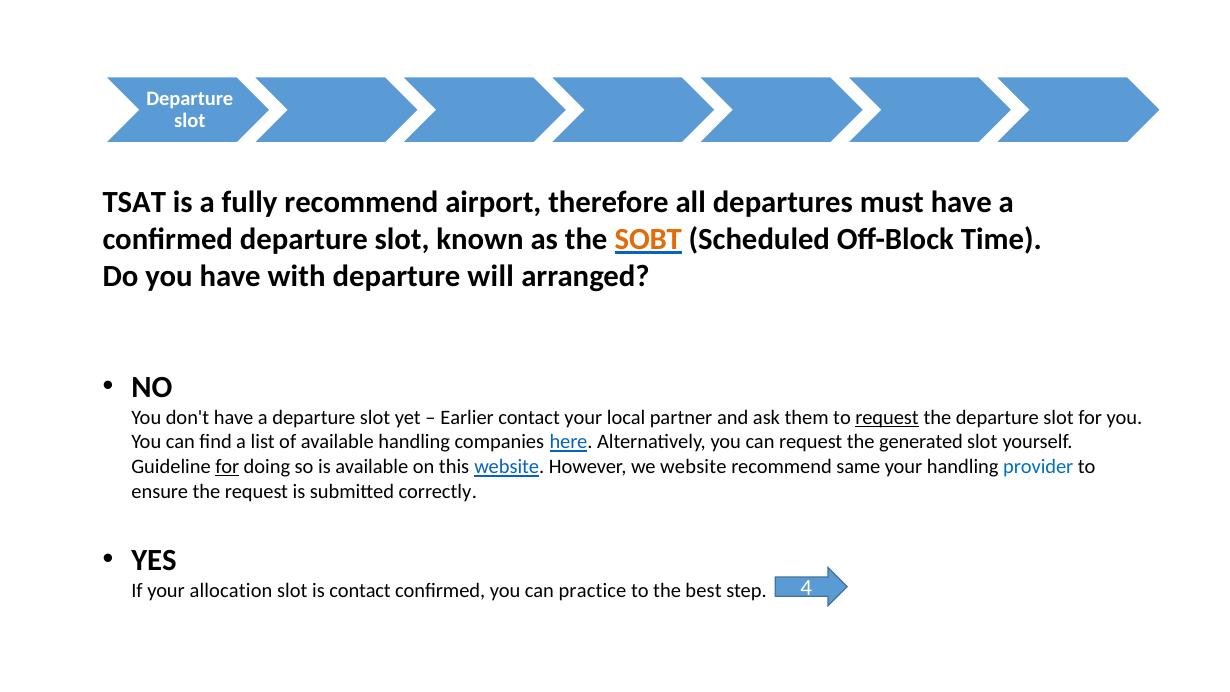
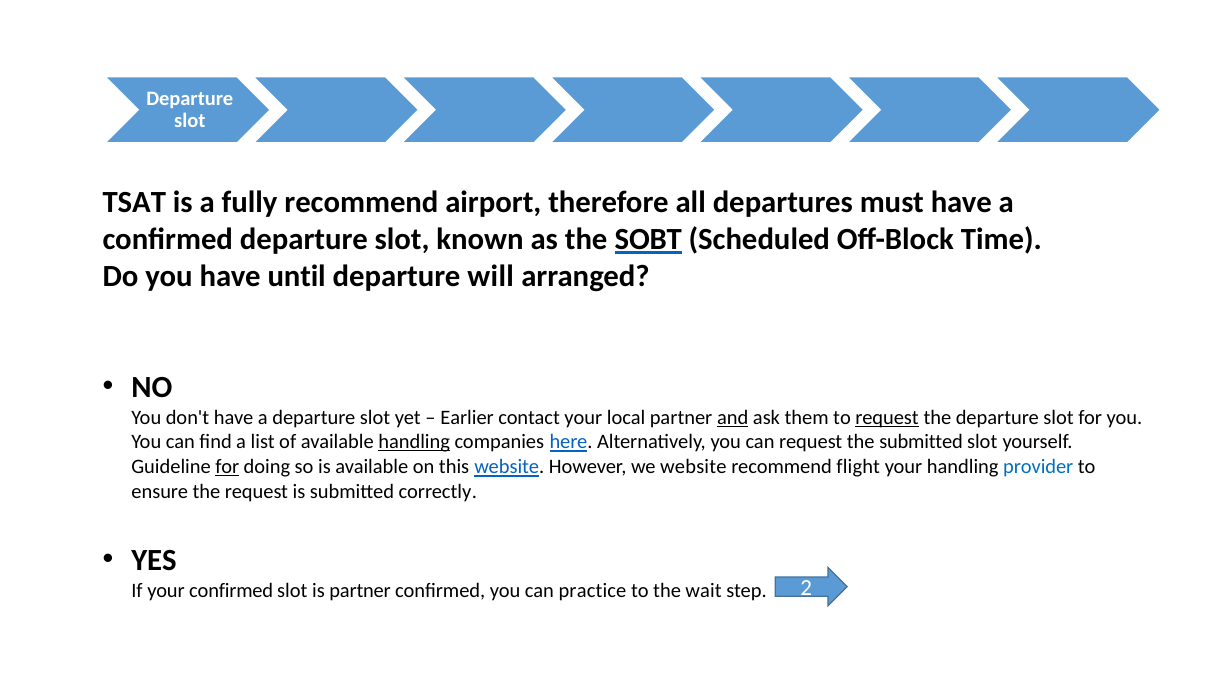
SOBT colour: orange -> black (648, 239)
with: with -> until (297, 277)
and underline: none -> present (733, 417)
handling underline: none -> present (414, 442)
the generated: generated -> submitted (921, 442)
same: same -> flight (858, 467)
your allocation: allocation -> confirmed (231, 590)
is contact: contact -> partner (360, 590)
best: best -> wait (704, 590)
4: 4 -> 2 (806, 588)
